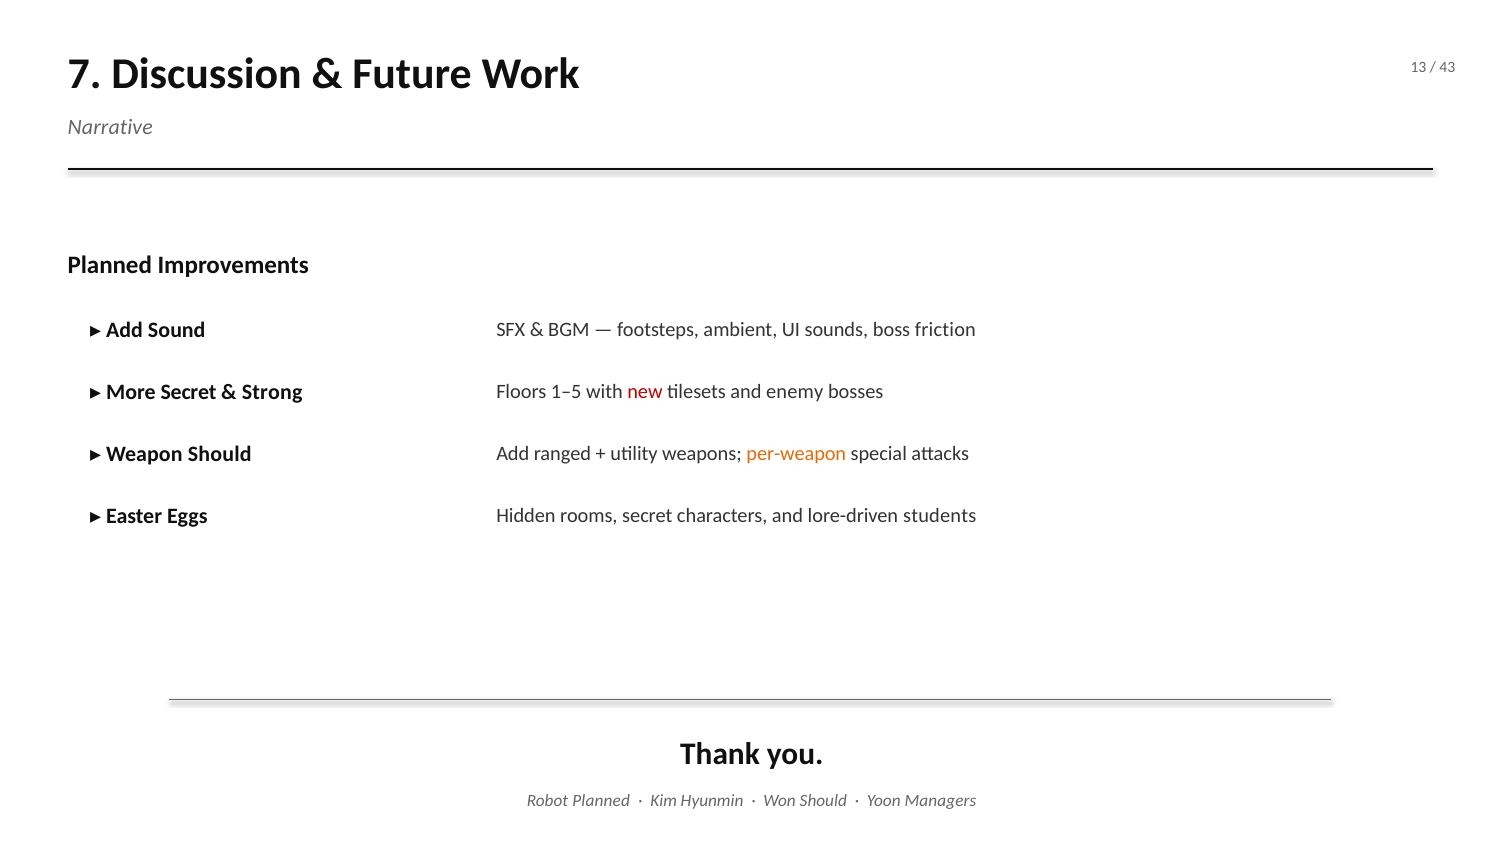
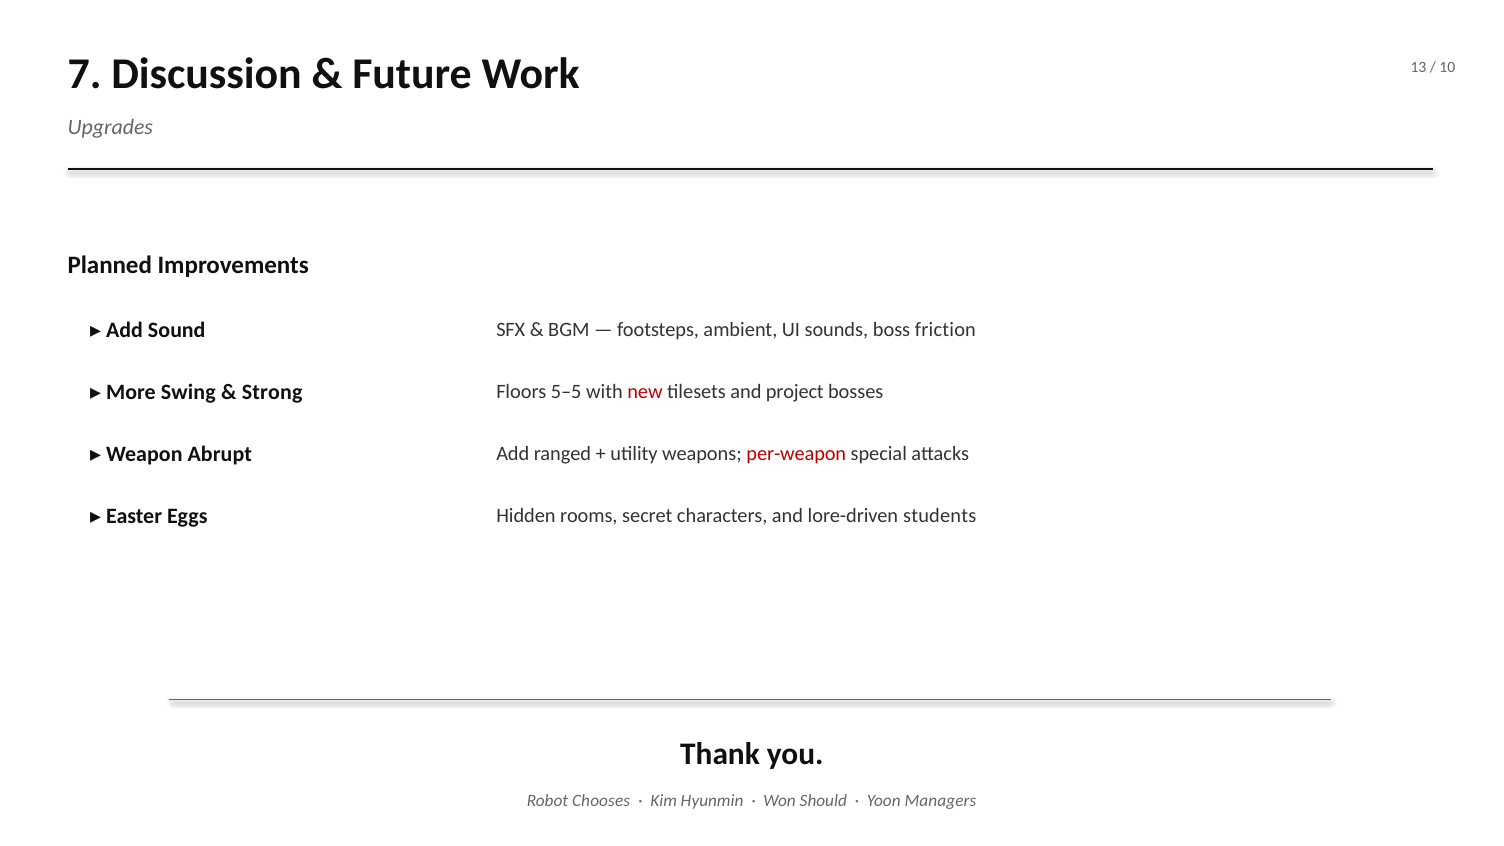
43: 43 -> 10 (1447, 67)
Narrative: Narrative -> Upgrades (110, 127)
Secret: Secret -> Swing (188, 393)
1–5: 1–5 -> 5–5 (566, 392)
enemy: enemy -> project (795, 392)
Should: Should -> Abrupt (220, 455)
per-weapon colour: orange -> red (796, 454)
Robot Planned: Planned -> Chooses (601, 801)
